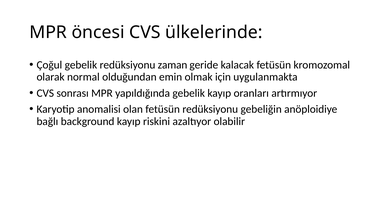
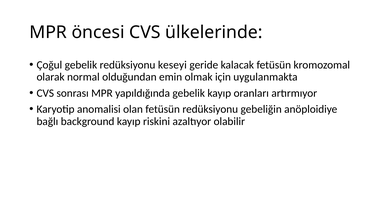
zaman: zaman -> keseyi (172, 65)
